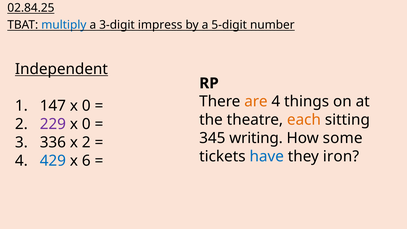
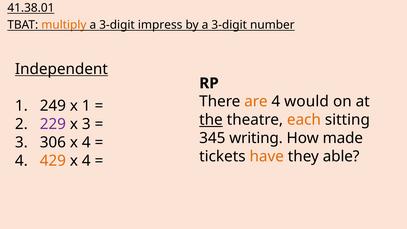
02.84.25: 02.84.25 -> 41.38.01 (31, 8)
multiply colour: blue -> orange (64, 25)
by a 5-digit: 5-digit -> 3-digit (229, 25)
things: things -> would (307, 102)
147: 147 -> 249 (53, 106)
0: 0 -> 1 (86, 106)
the underline: none -> present (211, 120)
0: 0 -> 3 (86, 124)
some: some -> made (343, 138)
336: 336 -> 306 (53, 142)
2: 2 -> 4 (86, 142)
have colour: blue -> orange (267, 157)
iron: iron -> able (341, 157)
429 colour: blue -> orange (53, 161)
6: 6 -> 4 (86, 161)
